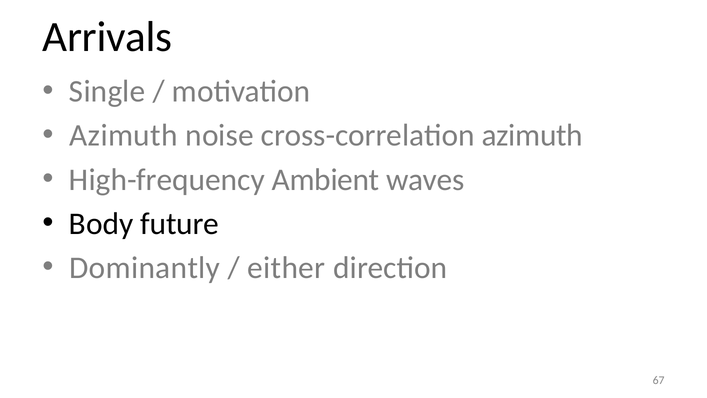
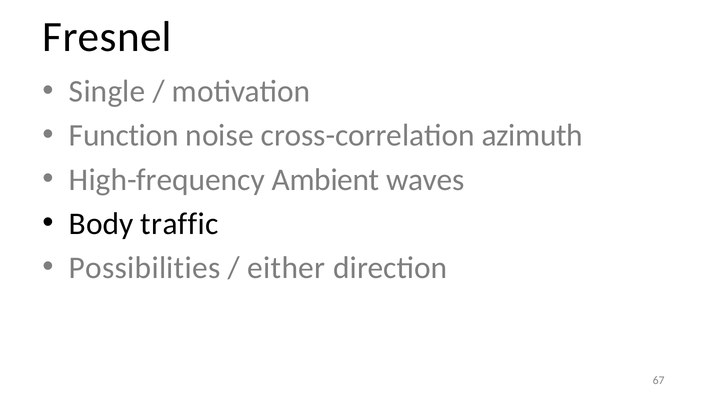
Arrivals: Arrivals -> Fresnel (107, 37)
Azimuth: Azimuth -> Function (124, 136)
future: future -> traffic (179, 224)
Dominantly: Dominantly -> Possibilities (145, 268)
